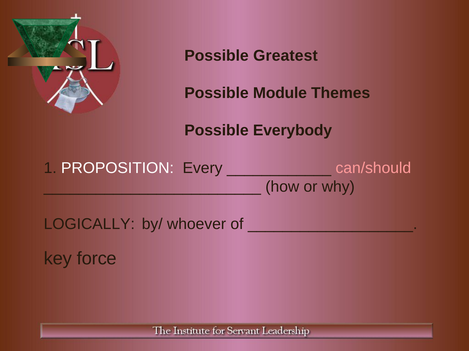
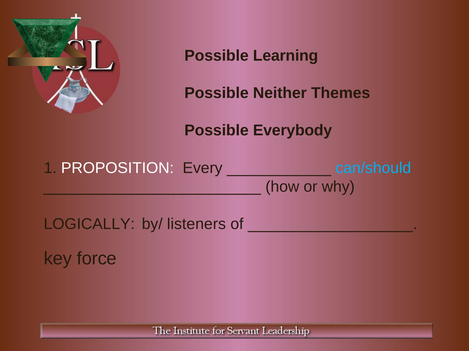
Greatest: Greatest -> Learning (286, 56)
Module: Module -> Neither (280, 93)
can/should colour: pink -> light blue (373, 168)
whoever: whoever -> listeners (196, 225)
